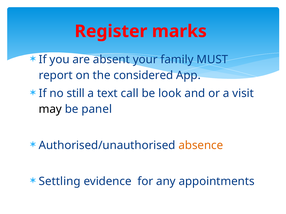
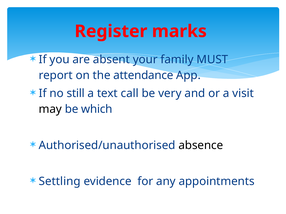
considered: considered -> attendance (143, 75)
look: look -> very (170, 94)
panel: panel -> which (97, 109)
absence colour: orange -> black (201, 146)
